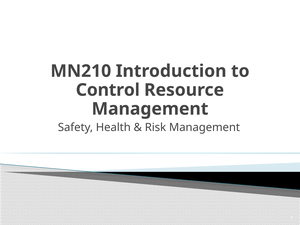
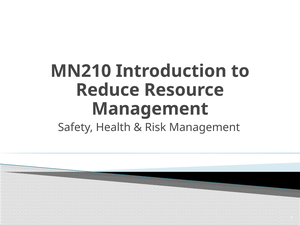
Control: Control -> Reduce (108, 90)
